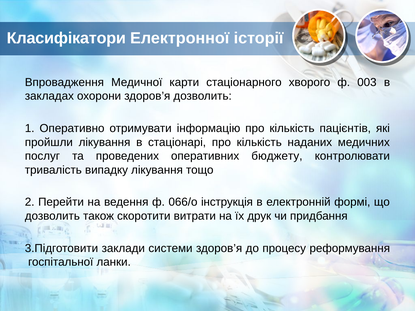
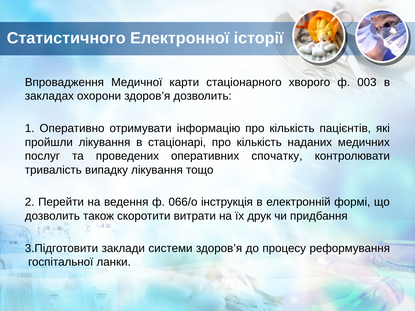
Класифікатори: Класифікатори -> Статистичного (66, 38)
бюджету: бюджету -> спочатку (277, 156)
